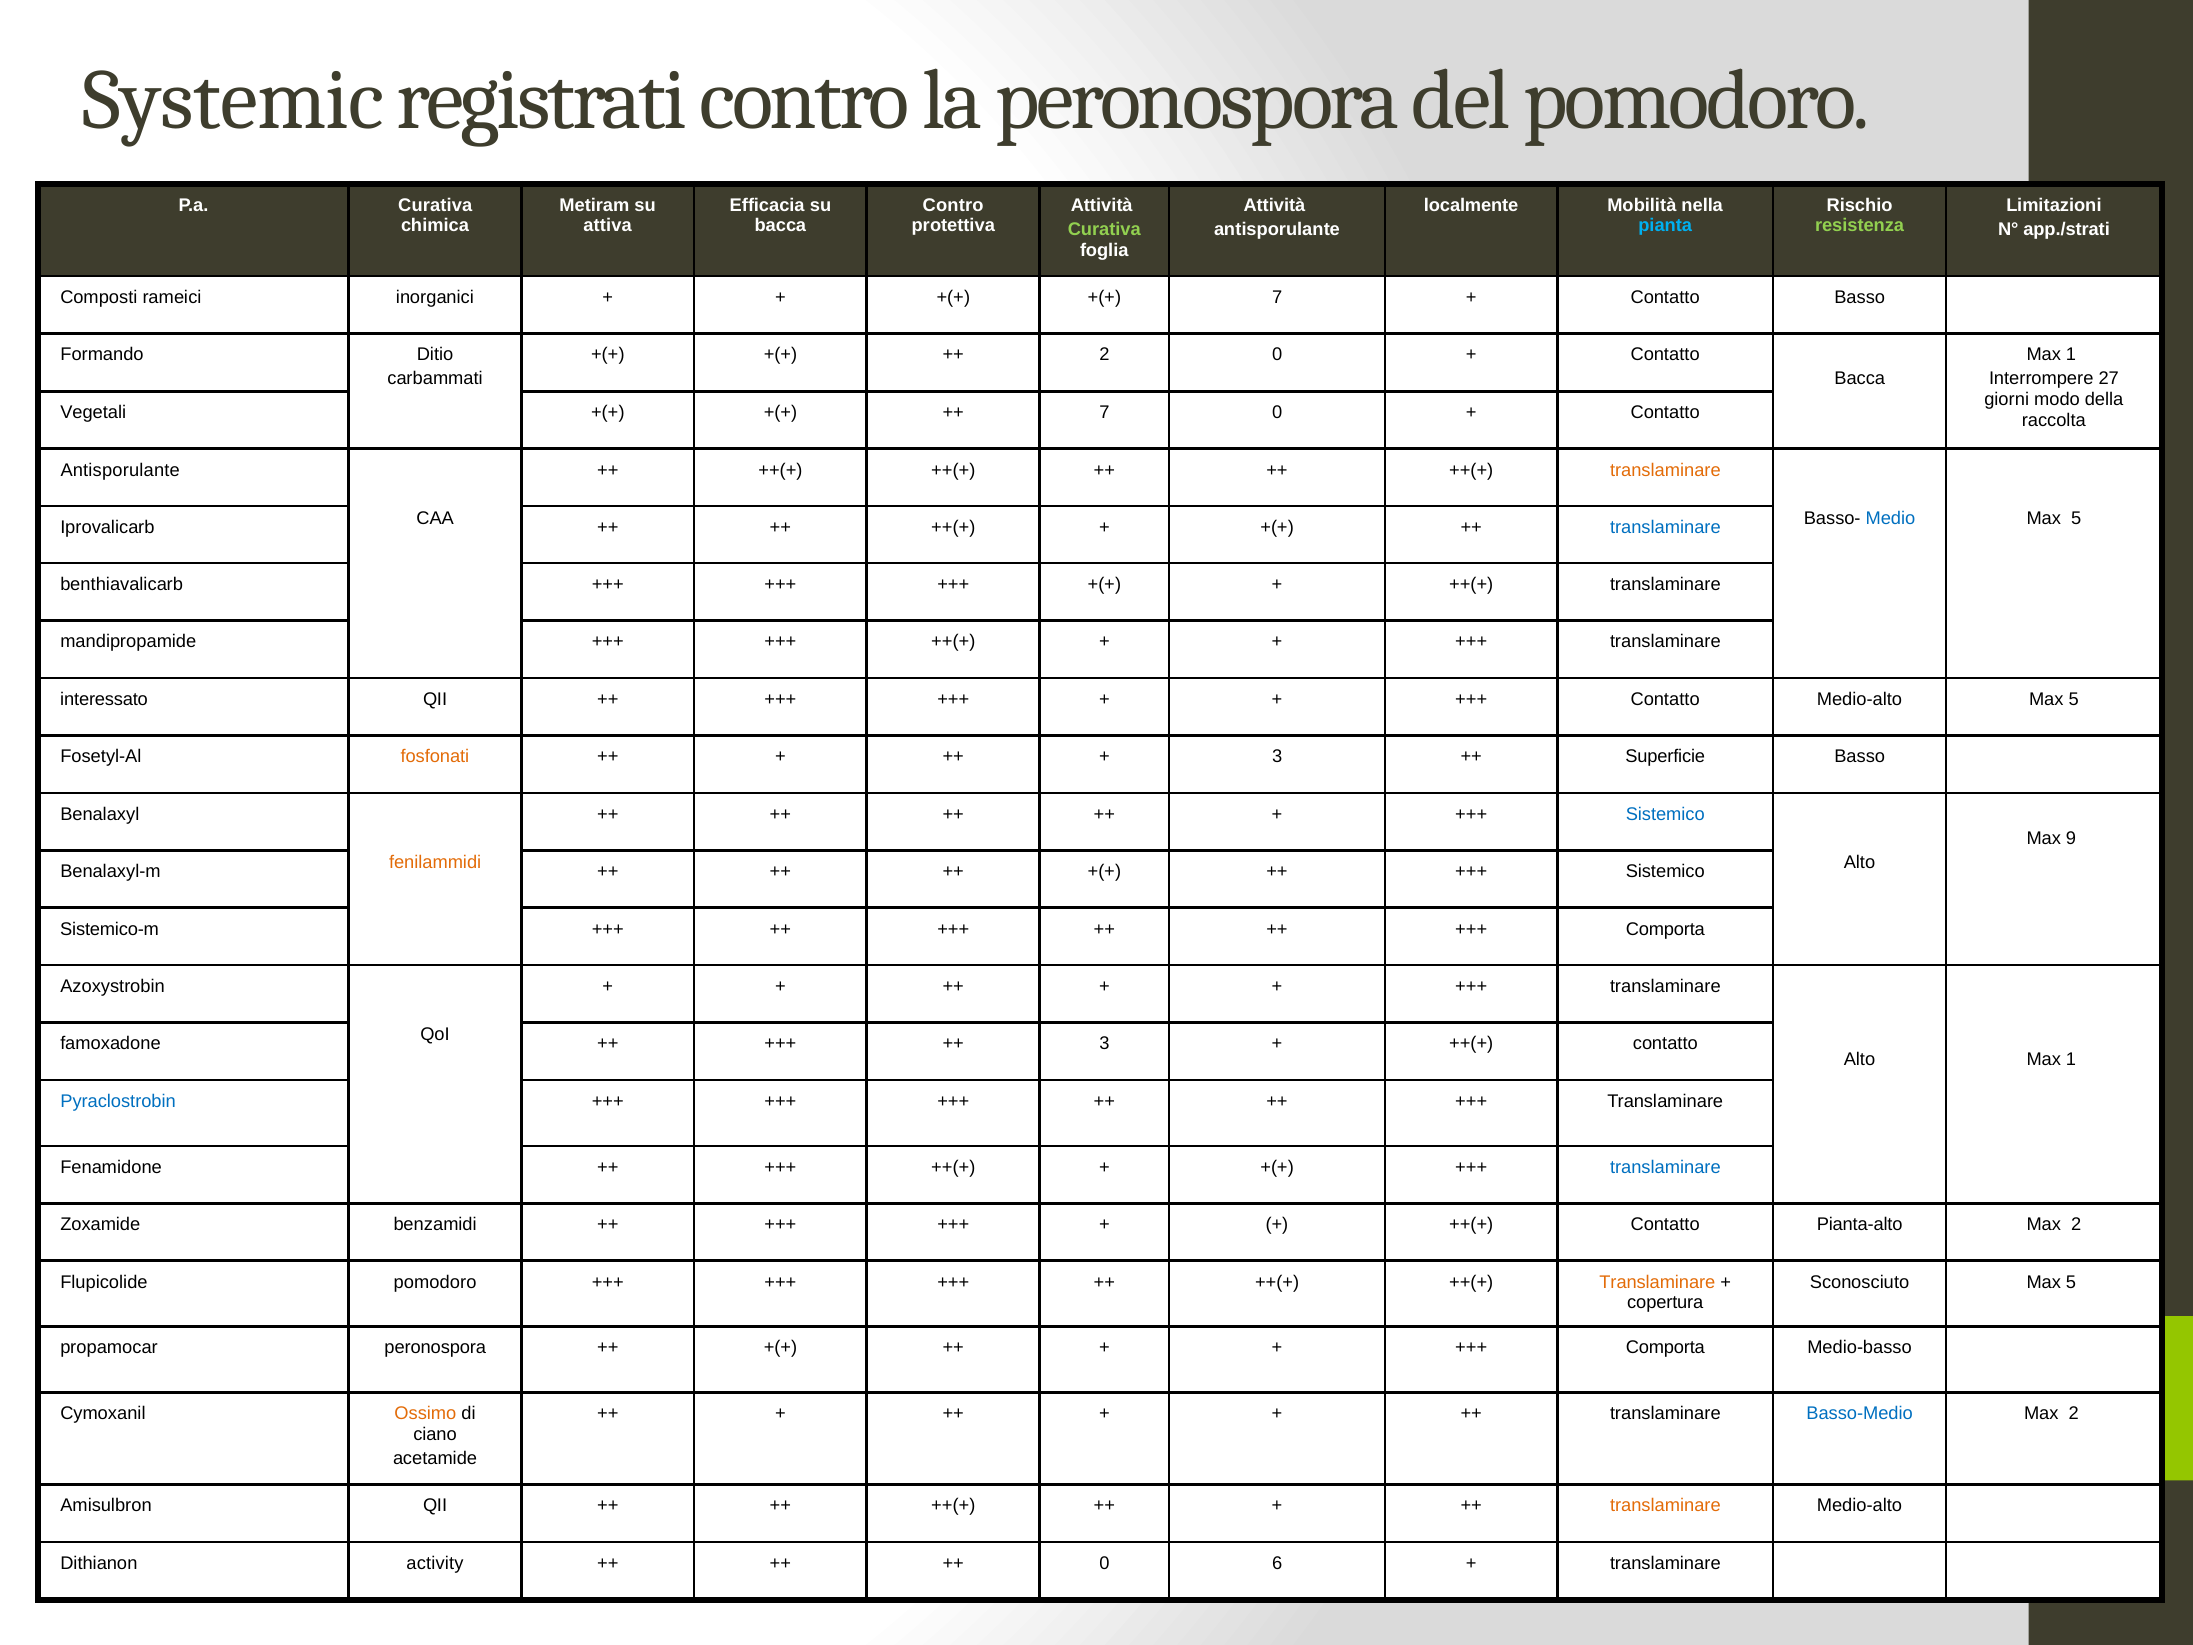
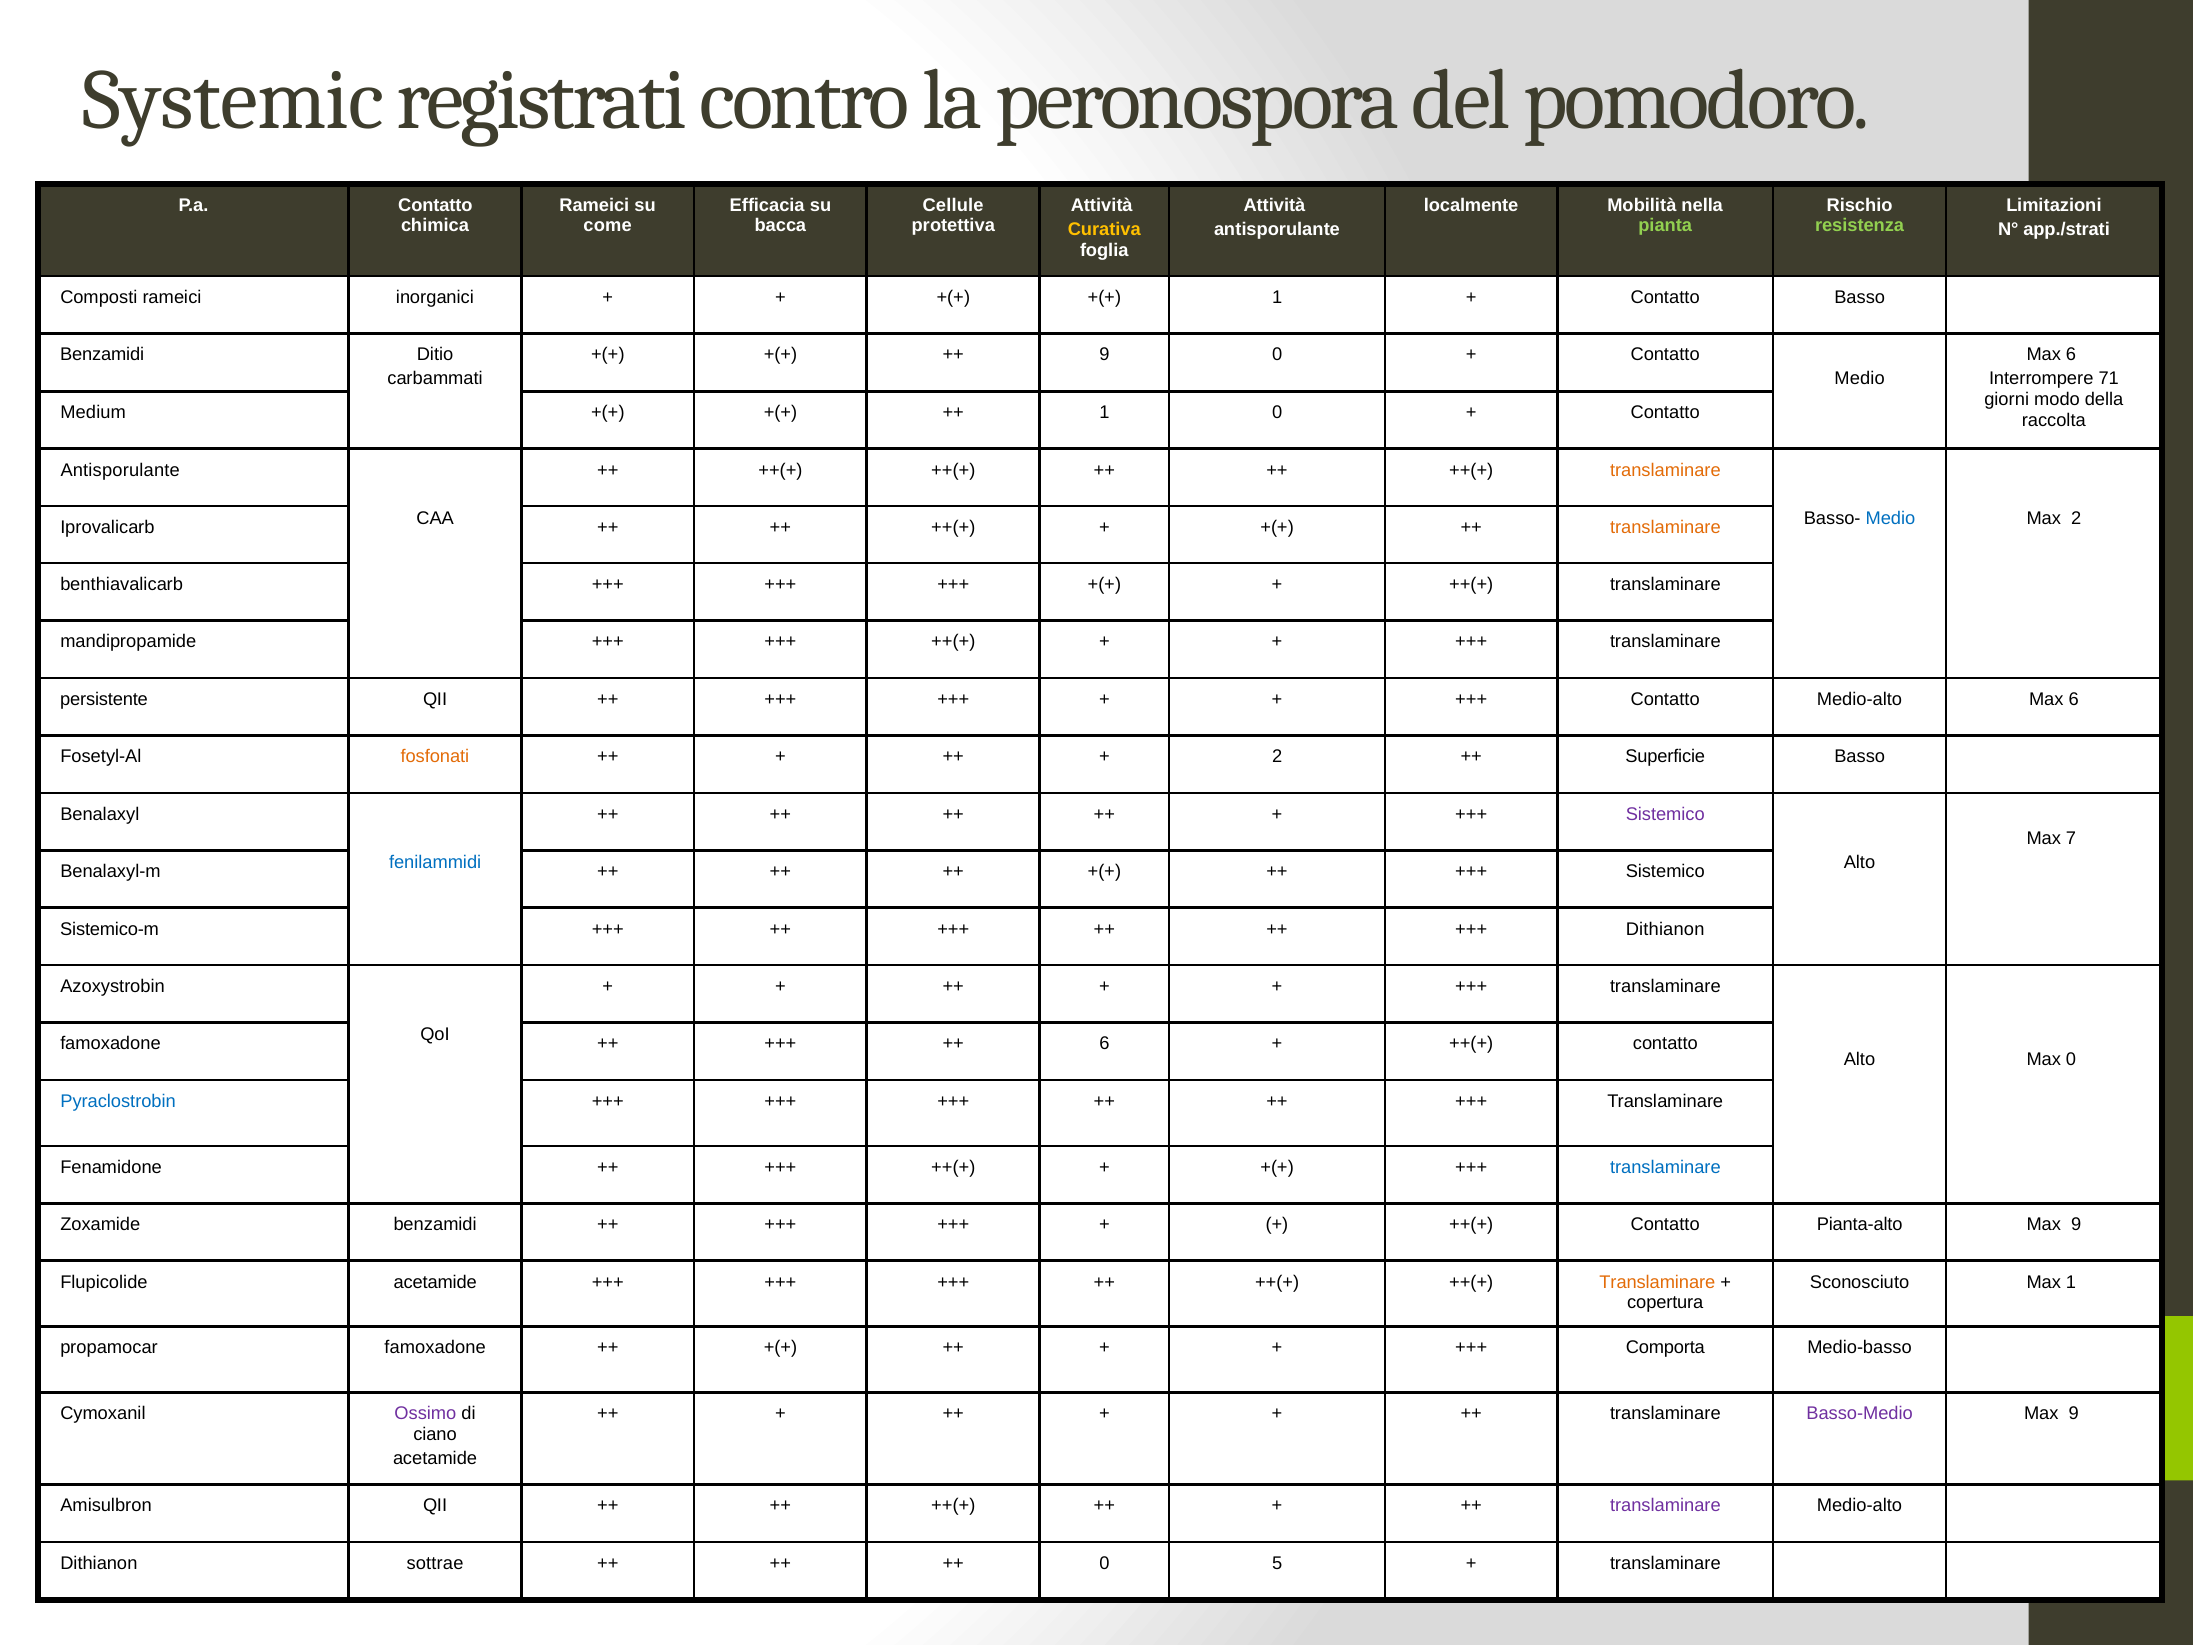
P.a Curativa: Curativa -> Contatto (435, 205)
Metiram: Metiram -> Rameici (594, 205)
Contro: Contro -> Cellule (953, 205)
attiva: attiva -> come (608, 226)
pianta colour: light blue -> light green (1665, 226)
Curativa colour: light green -> yellow (1104, 229)
7: 7 -> 1 (1277, 297)
Formando: Formando -> Benzamidi (102, 355)
2: 2 -> 9 (1105, 355)
1: 1 -> 6 (2071, 355)
Bacca: Bacca -> Medio (1860, 379)
27: 27 -> 71 (2109, 379)
Vegetali: Vegetali -> Medium (93, 413)
7: 7 -> 1 (1105, 413)
5: 5 -> 2 (2076, 518)
translaminare colour: blue -> orange (1665, 527)
interessato: interessato -> persistente (104, 699)
Medio-alto Max 5: 5 -> 6 (2074, 699)
3: 3 -> 2 (1277, 757)
Sistemico colour: blue -> purple (1665, 814)
9: 9 -> 7 (2071, 838)
fenilammidi colour: orange -> blue (435, 862)
Comporta: Comporta -> Dithianon (1665, 929)
3: 3 -> 6 (1105, 1044)
Alto Max 1: 1 -> 0 (2071, 1059)
2: 2 -> 9 (2076, 1224)
Flupicolide pomodoro: pomodoro -> acetamide (435, 1282)
Sconosciuto Max 5: 5 -> 1 (2071, 1282)
propamocar peronospora: peronospora -> famoxadone (435, 1348)
Ossimo colour: orange -> purple (425, 1413)
Basso-Medio colour: blue -> purple (1860, 1413)
2: 2 -> 9 (2074, 1413)
translaminare colour: orange -> purple (1665, 1505)
activity: activity -> sottrae (435, 1563)
6: 6 -> 5 (1277, 1563)
